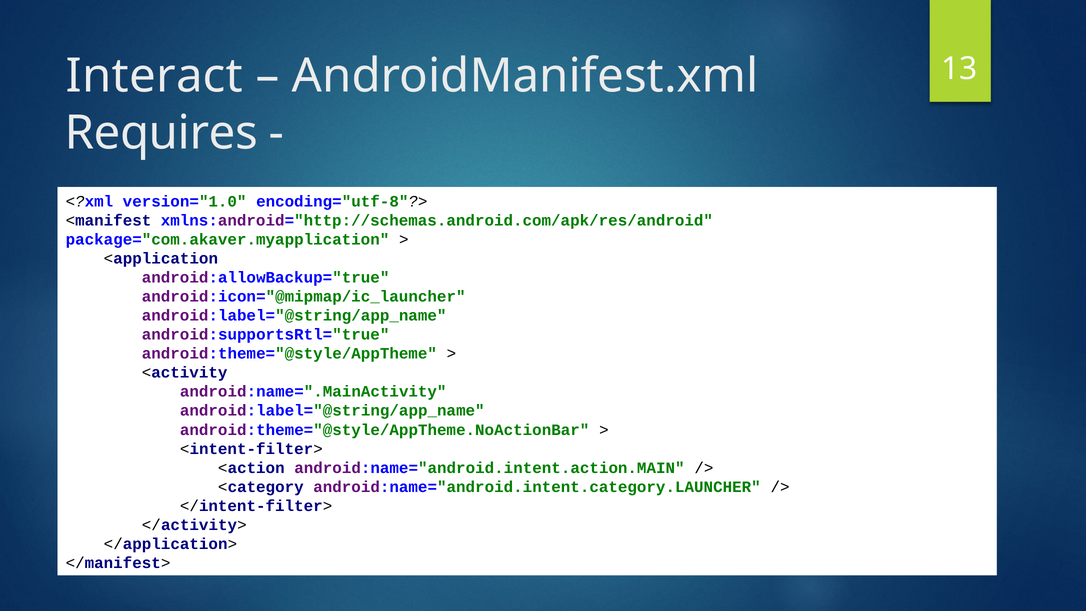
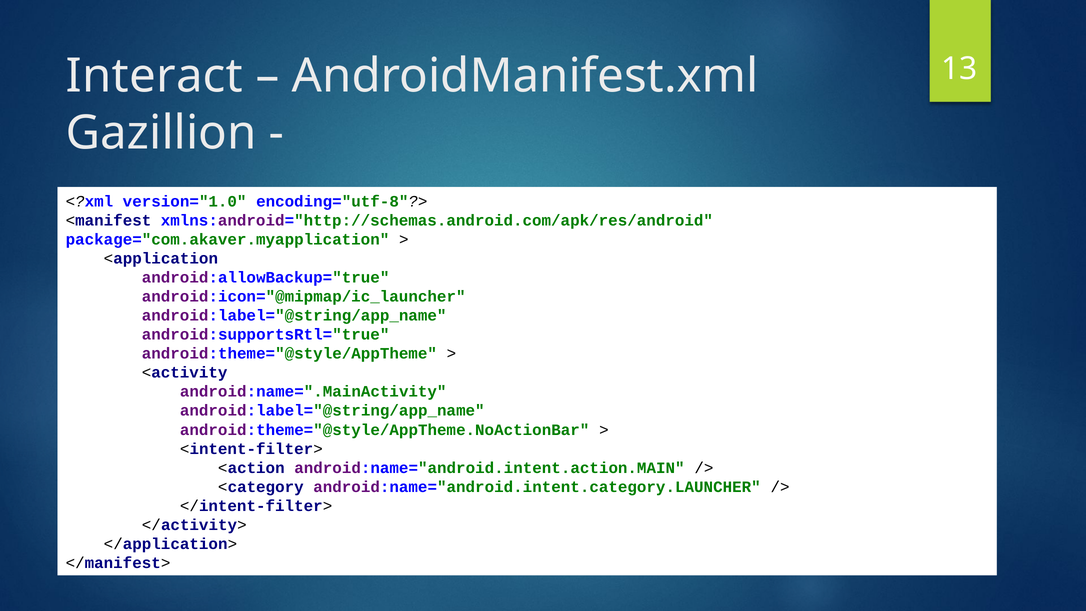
Requires: Requires -> Gazillion (161, 133)
